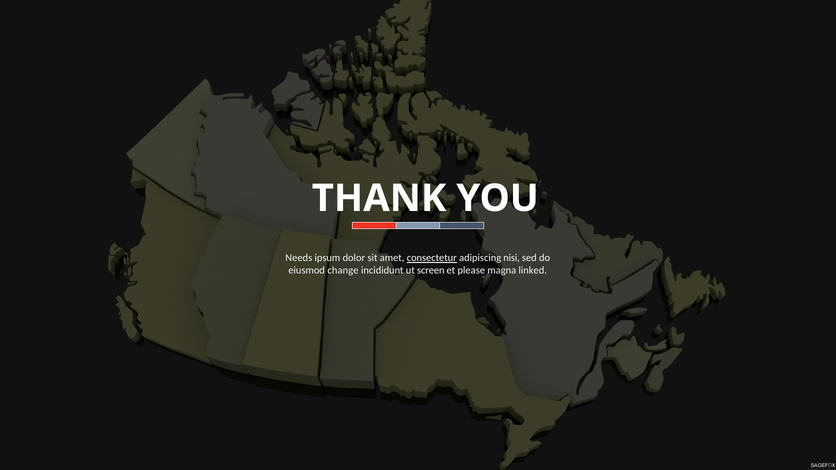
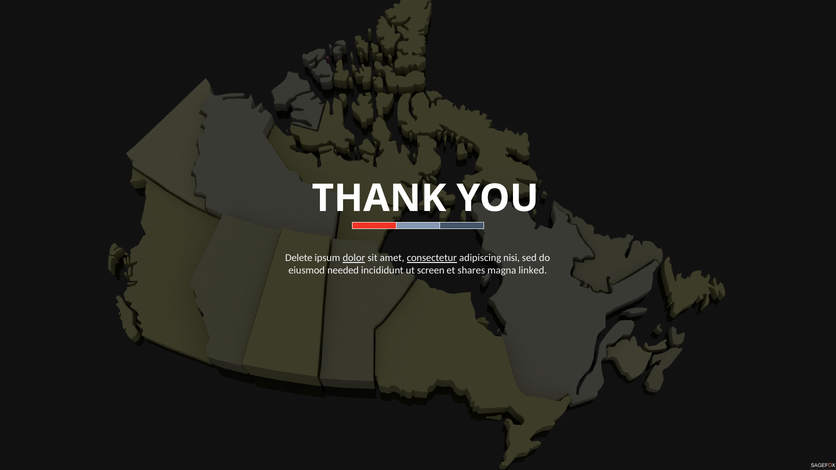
Needs: Needs -> Delete (299, 258)
dolor underline: none -> present (354, 258)
change: change -> needed (343, 271)
please: please -> shares (471, 271)
